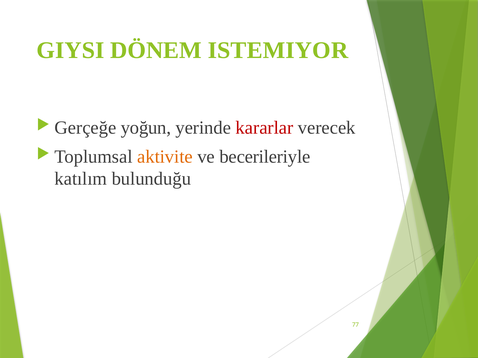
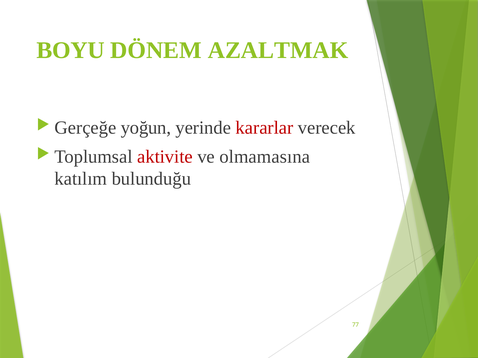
GIYSI: GIYSI -> BOYU (71, 50)
ISTEMIYOR: ISTEMIYOR -> AZALTMAK (278, 50)
aktivite colour: orange -> red (165, 157)
becerileriyle: becerileriyle -> olmamasına (265, 157)
